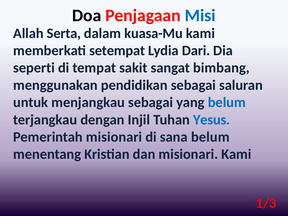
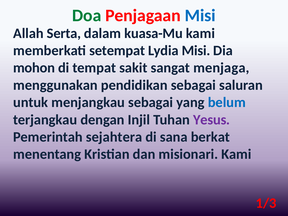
Doa colour: black -> green (87, 16)
Lydia Dari: Dari -> Misi (196, 51)
seperti: seperti -> mohon (34, 68)
bimbang: bimbang -> menjaga (221, 68)
Yesus colour: blue -> purple (212, 120)
Pemerintah misionari: misionari -> sejahtera (114, 137)
sana belum: belum -> berkat (210, 137)
